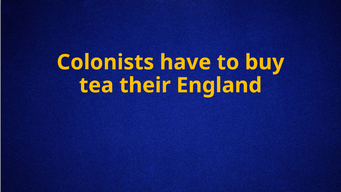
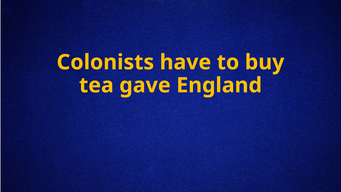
their: their -> gave (145, 85)
